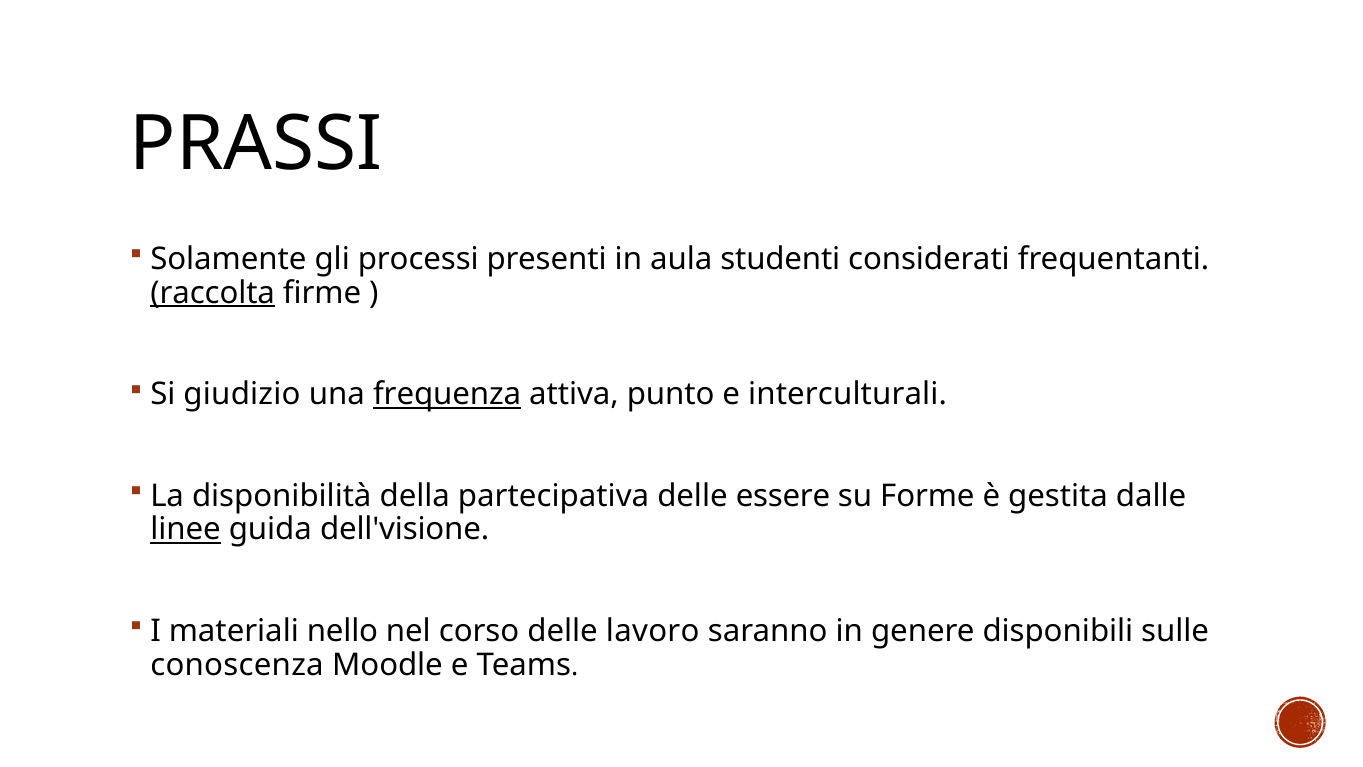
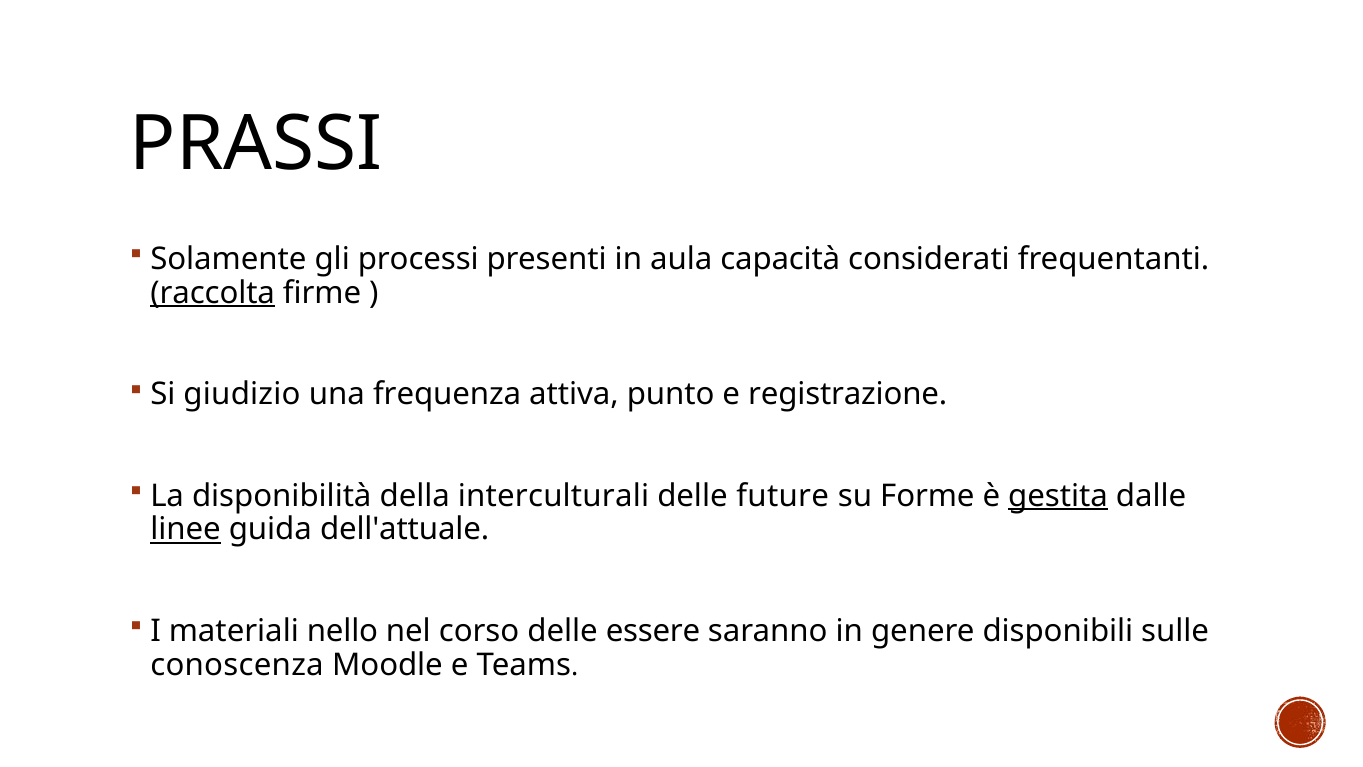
studenti: studenti -> capacità (780, 259)
frequenza underline: present -> none (447, 394)
interculturali: interculturali -> registrazione (848, 394)
partecipativa: partecipativa -> interculturali (554, 496)
essere: essere -> future (783, 496)
gestita underline: none -> present (1058, 496)
dell'visione: dell'visione -> dell'attuale (405, 529)
lavoro: lavoro -> essere (653, 631)
